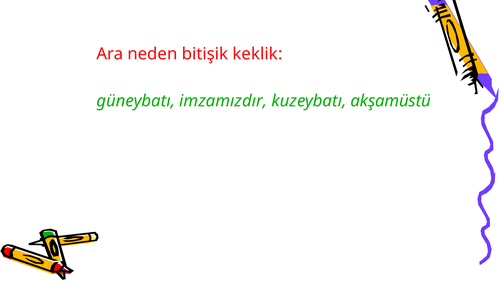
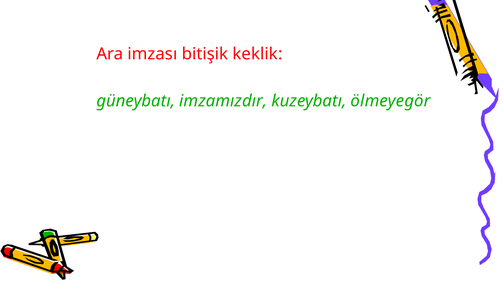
neden: neden -> imzası (152, 54)
akşamüstü: akşamüstü -> ölmeyegör (391, 101)
